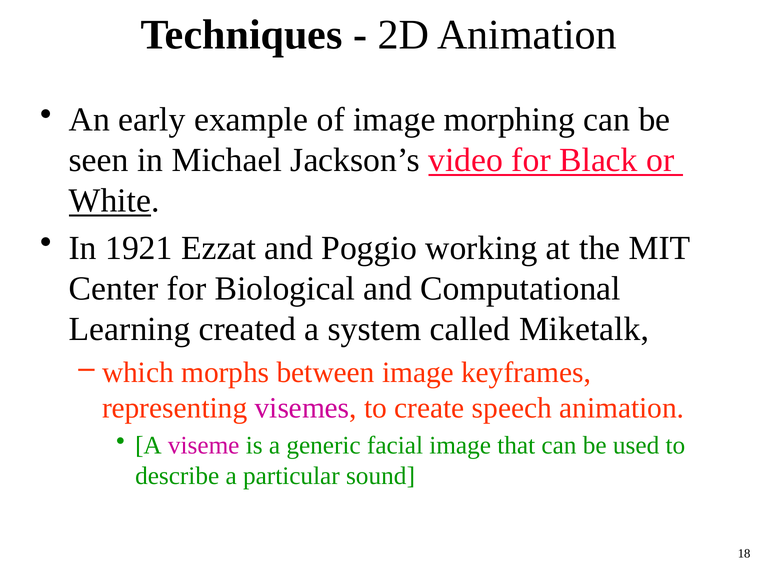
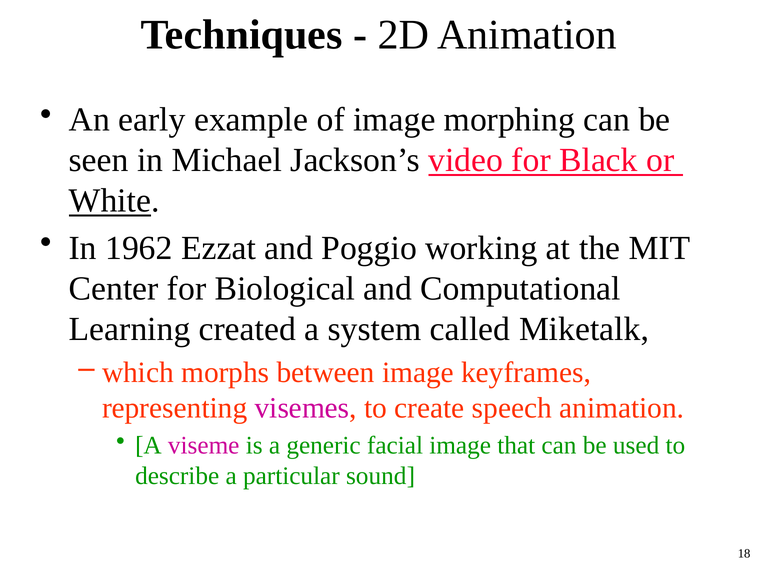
1921: 1921 -> 1962 (139, 248)
